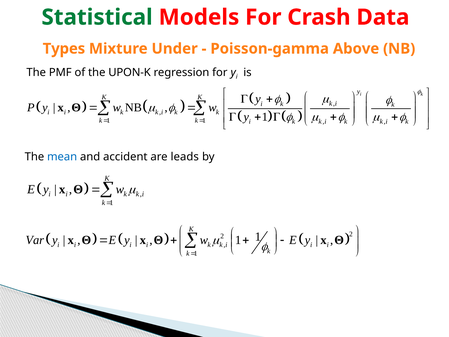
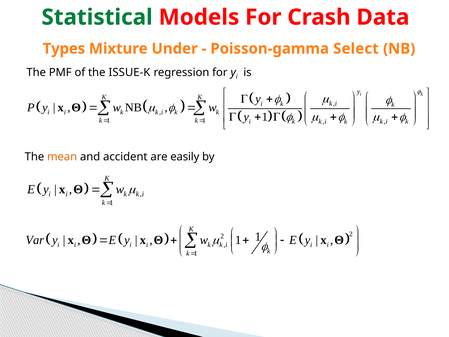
Above: Above -> Select (356, 49)
UPON-K: UPON-K -> ISSUE-K (129, 72)
mean colour: blue -> orange (62, 157)
leads: leads -> easily (185, 157)
